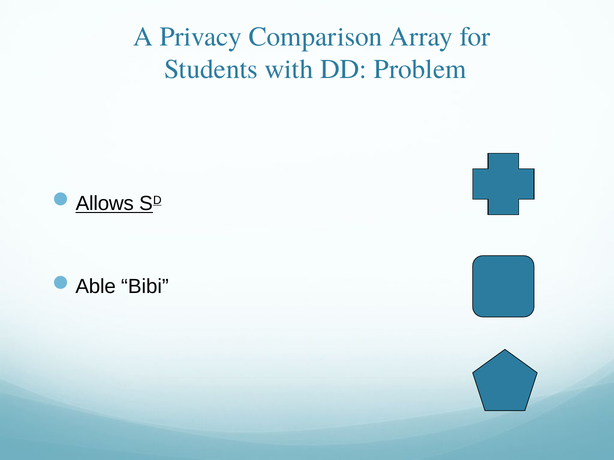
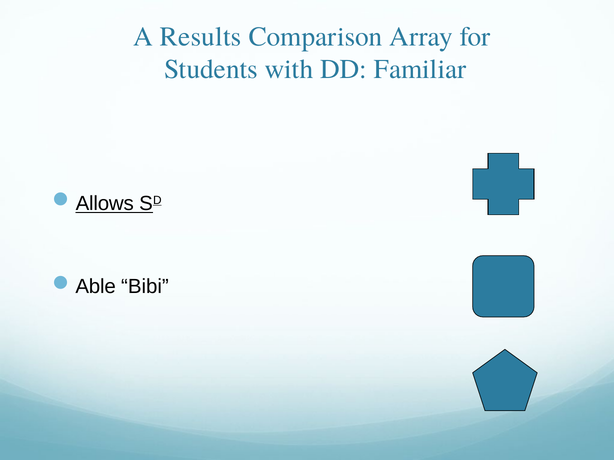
Privacy: Privacy -> Results (201, 37)
Problem: Problem -> Familiar (420, 69)
